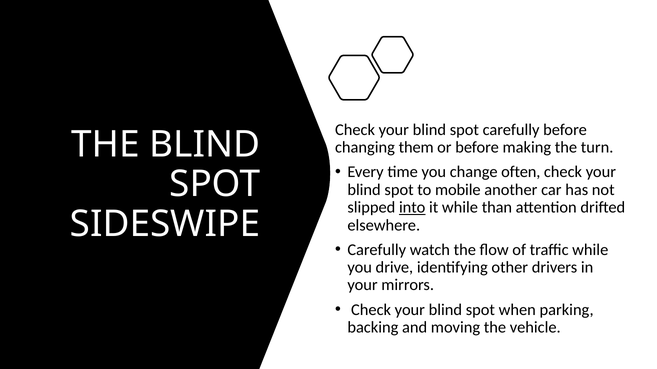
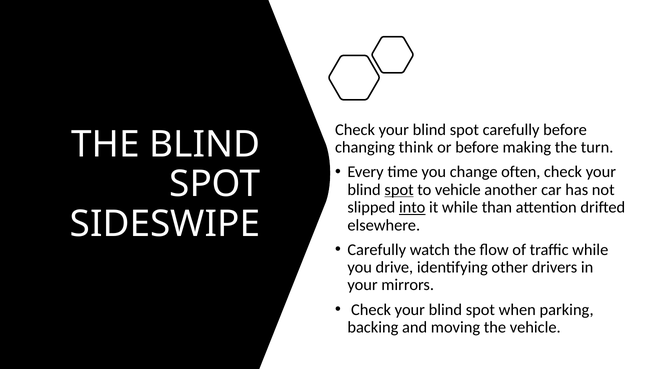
them: them -> think (416, 148)
spot underline: none -> present (399, 190)
to mobile: mobile -> vehicle (458, 190)
